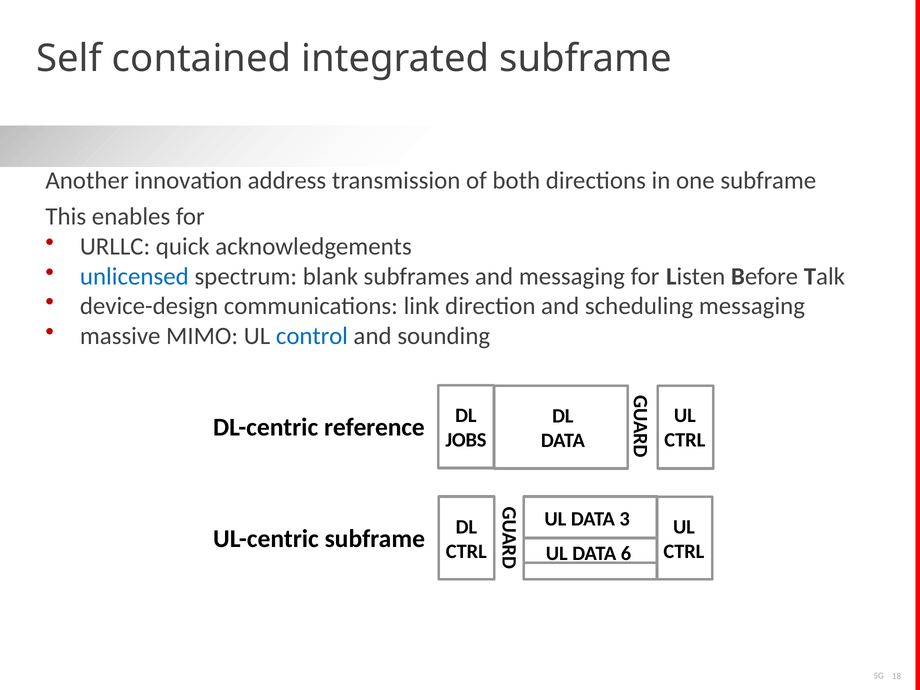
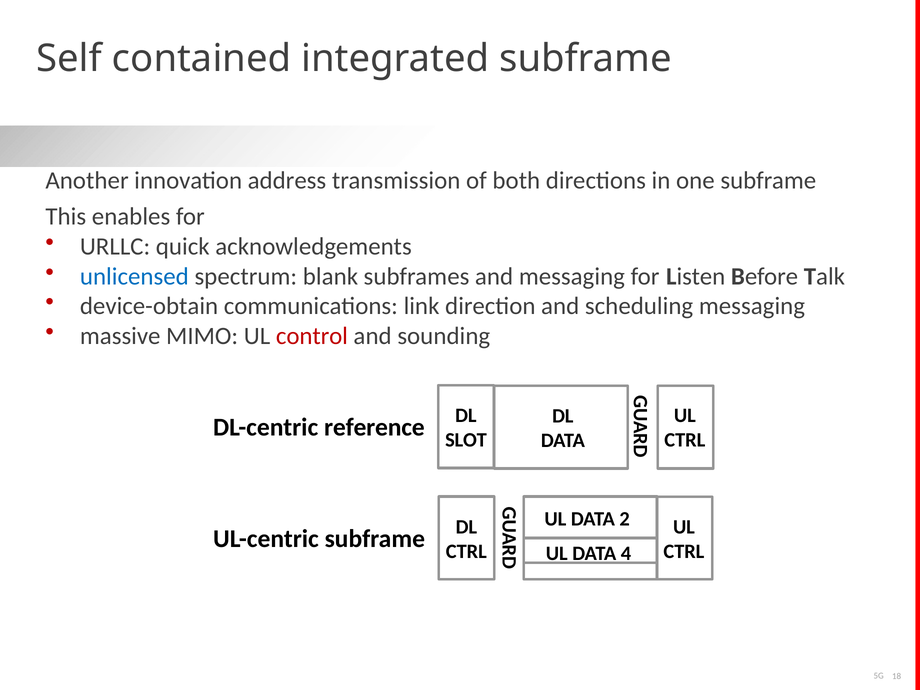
device-design: device-design -> device-obtain (149, 306)
control colour: blue -> red (312, 336)
JOBS: JOBS -> SLOT (466, 440)
3: 3 -> 2 (625, 519)
6: 6 -> 4 (626, 553)
